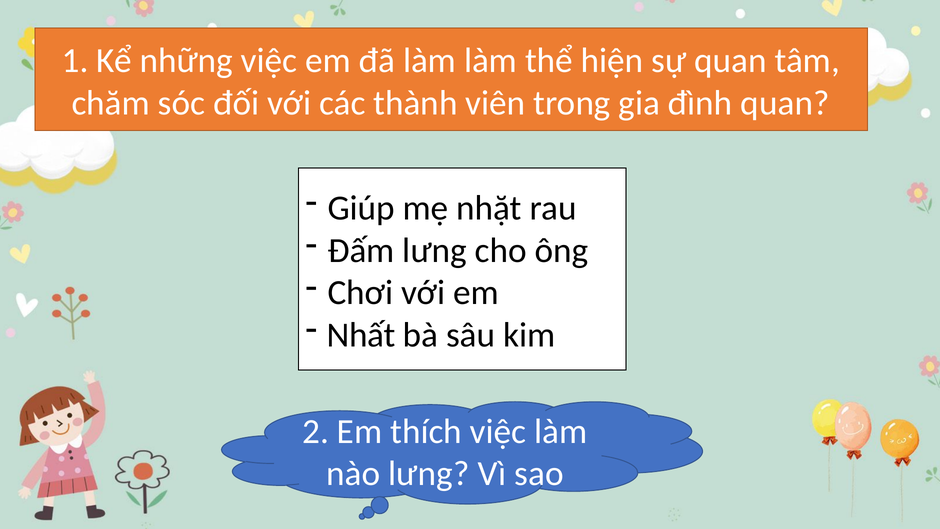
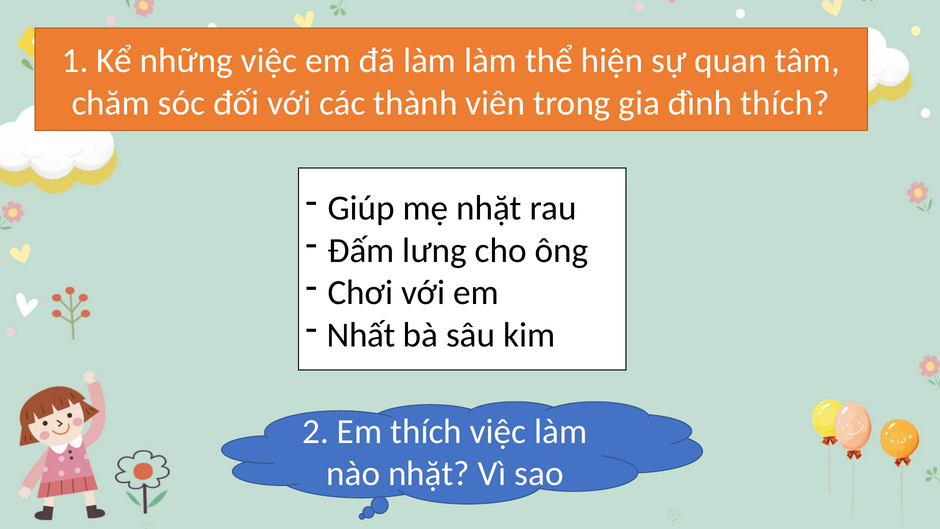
đình quan: quan -> thích (785, 103)
nào lưng: lưng -> nhặt (429, 474)
